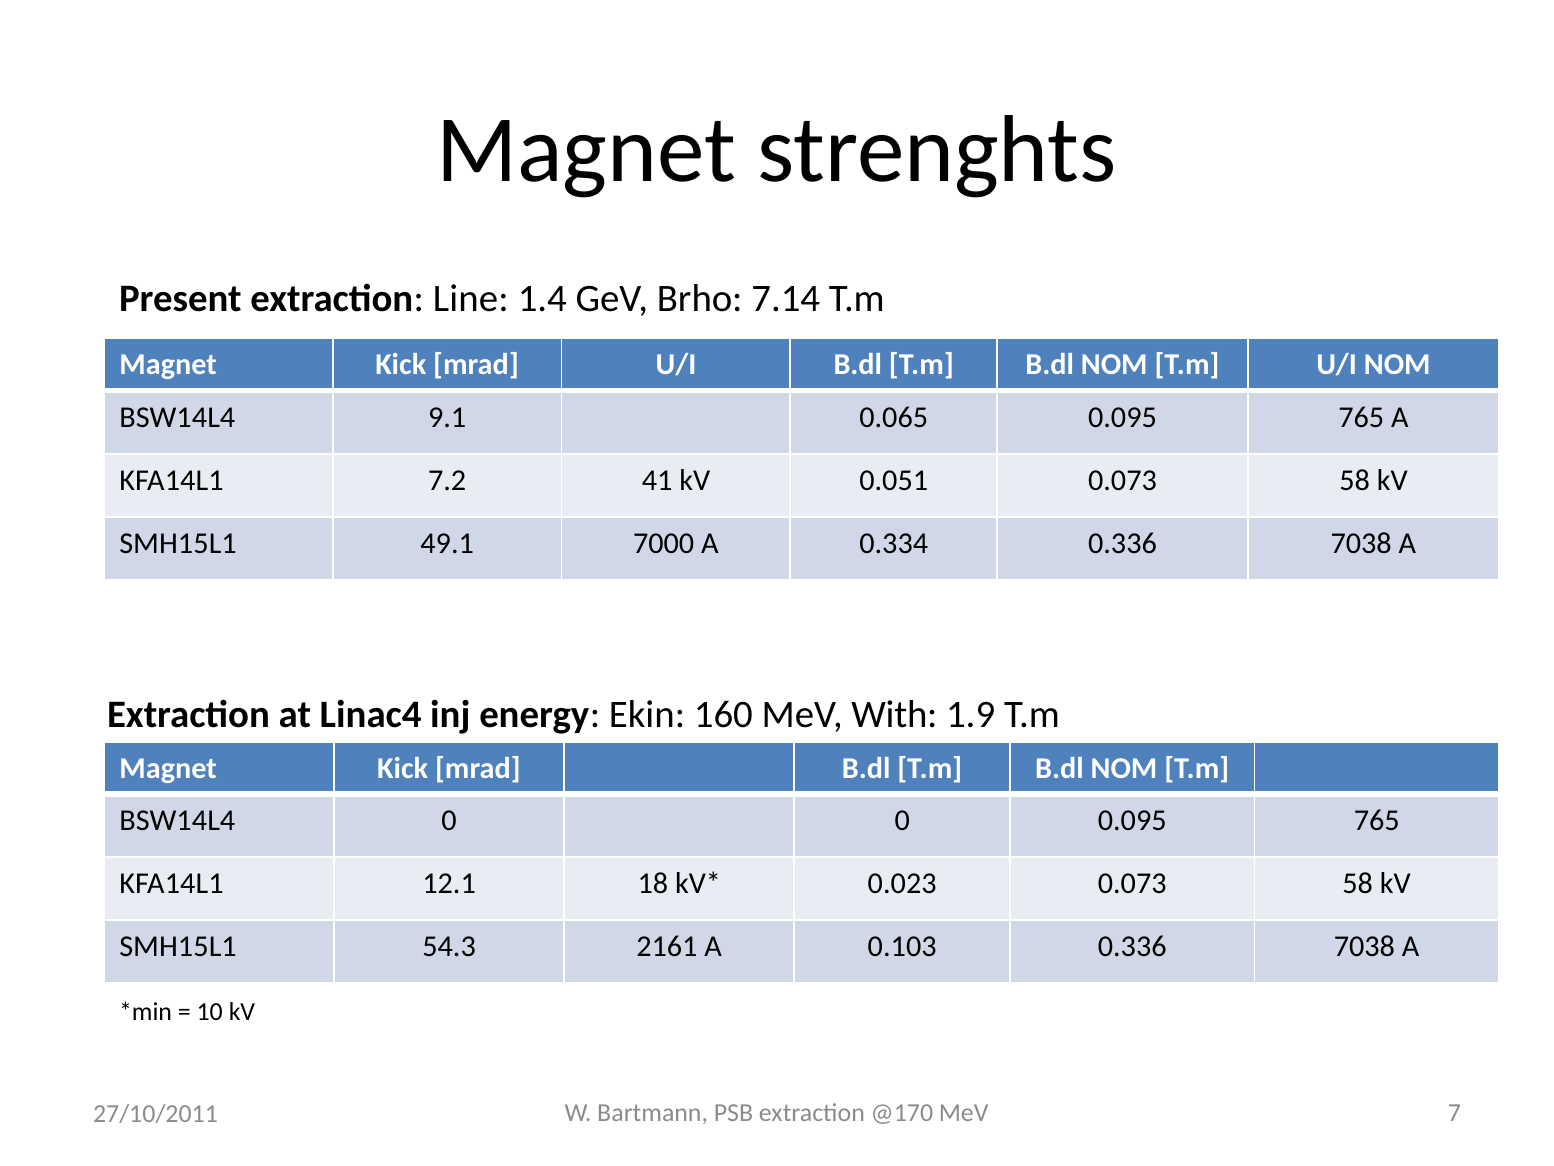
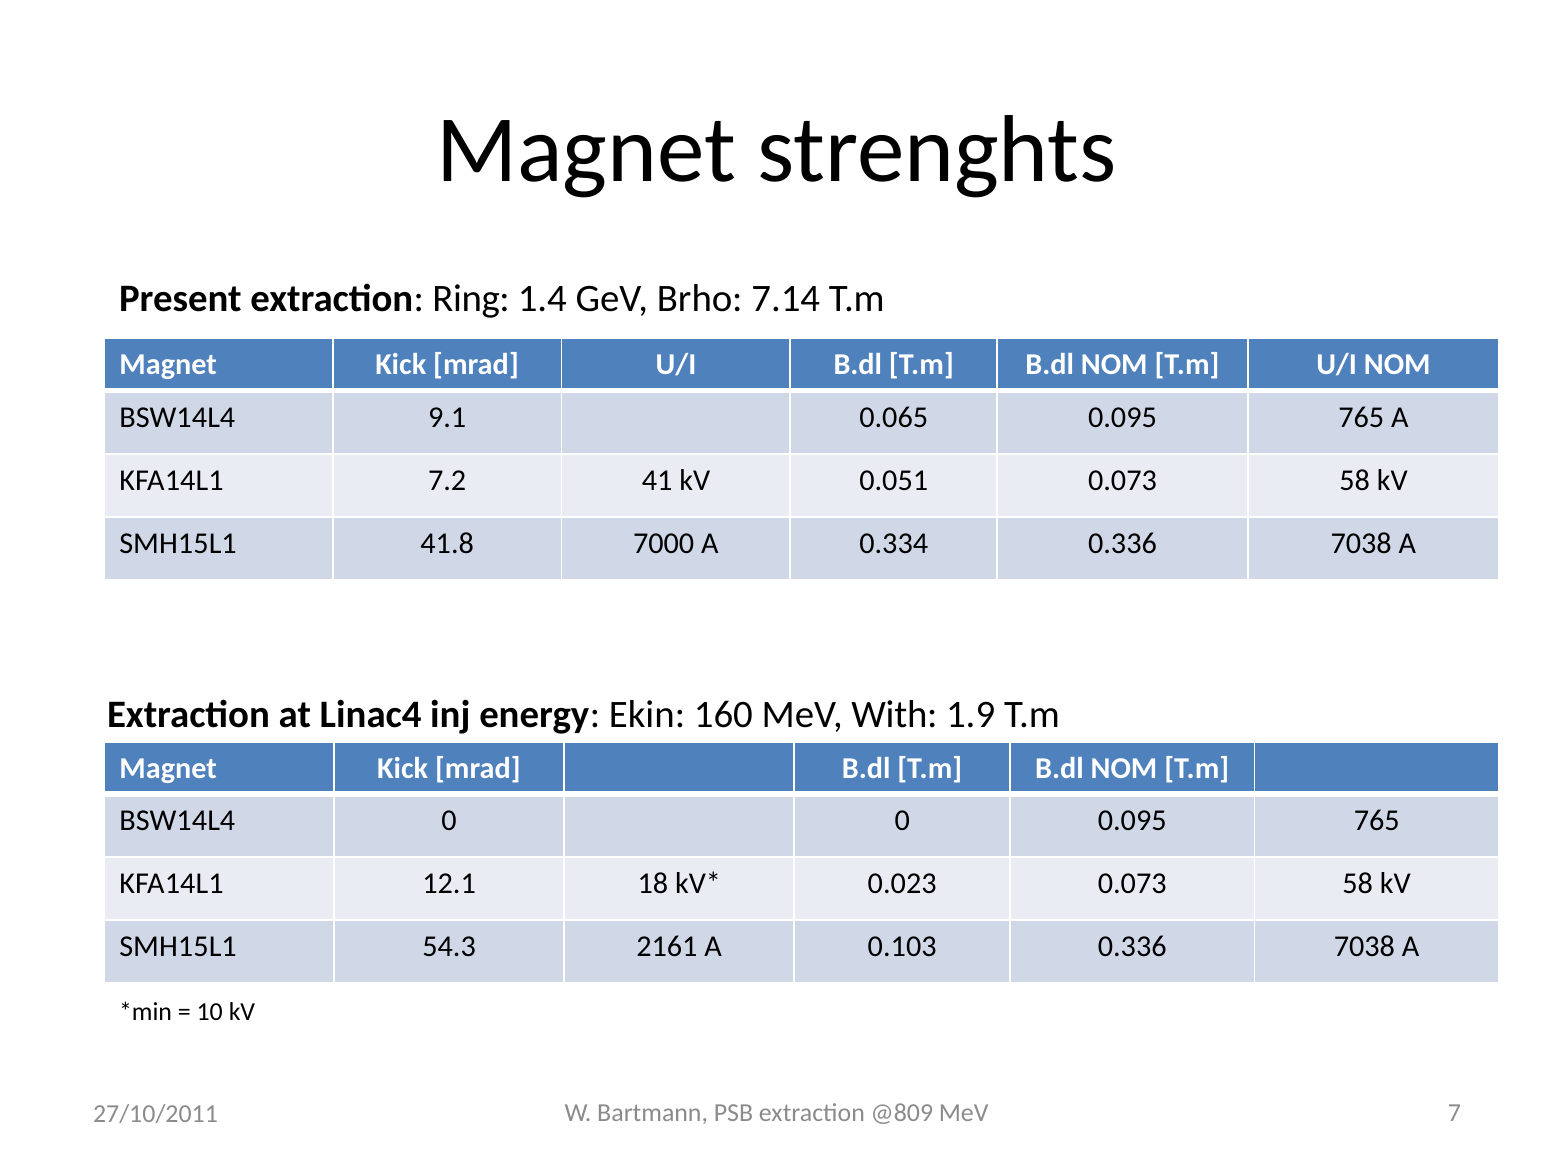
Line: Line -> Ring (471, 298)
49.1: 49.1 -> 41.8 (447, 543)
@170: @170 -> @809 (902, 1113)
